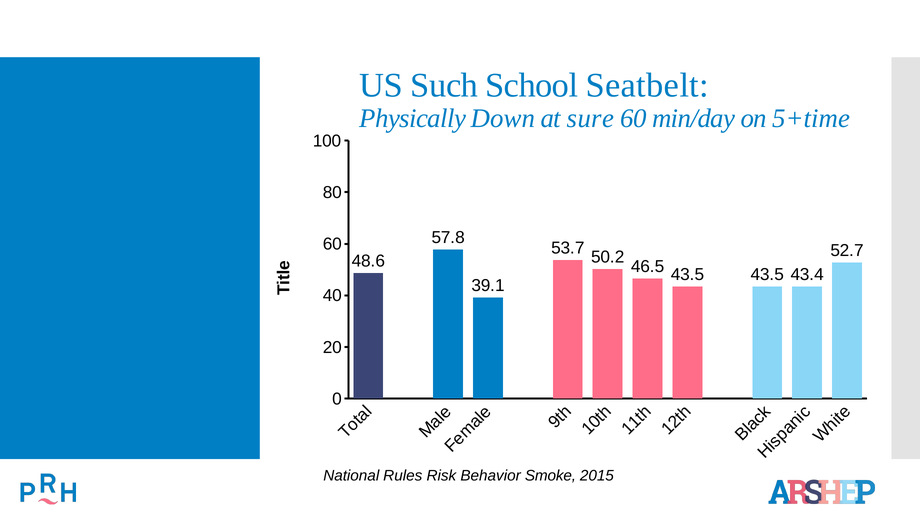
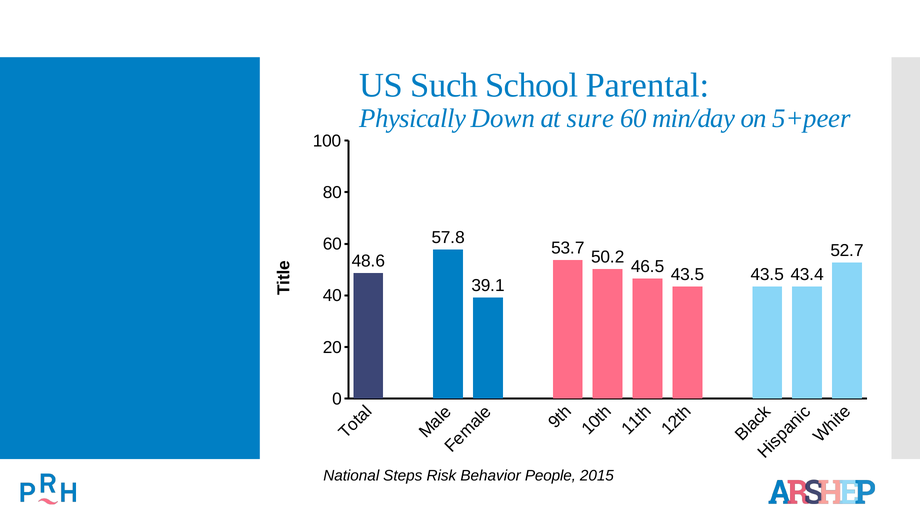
Seatbelt: Seatbelt -> Parental (647, 85)
5+time: 5+time -> 5+peer (811, 118)
Rules: Rules -> Steps (403, 476)
Smoke: Smoke -> People (550, 476)
